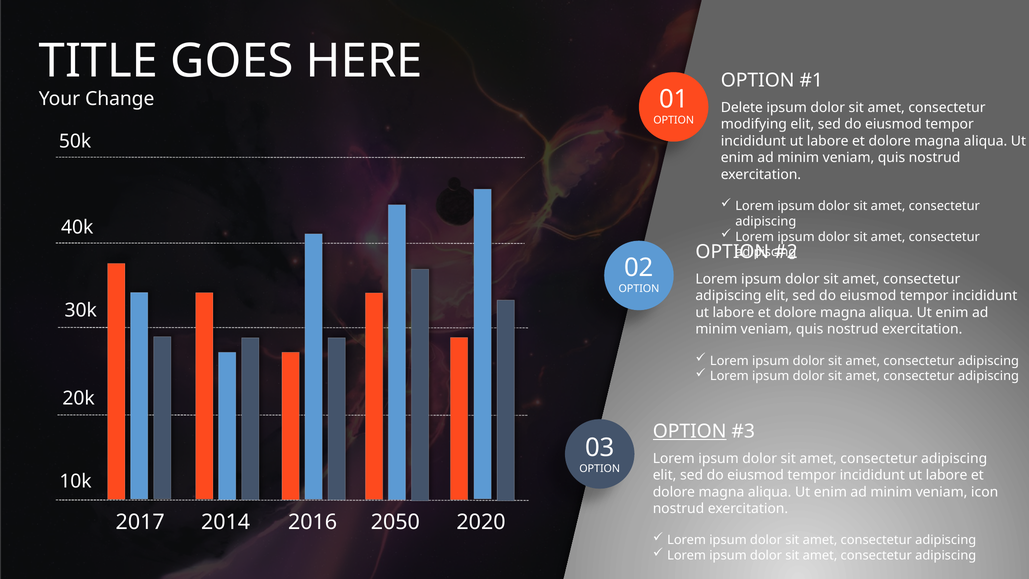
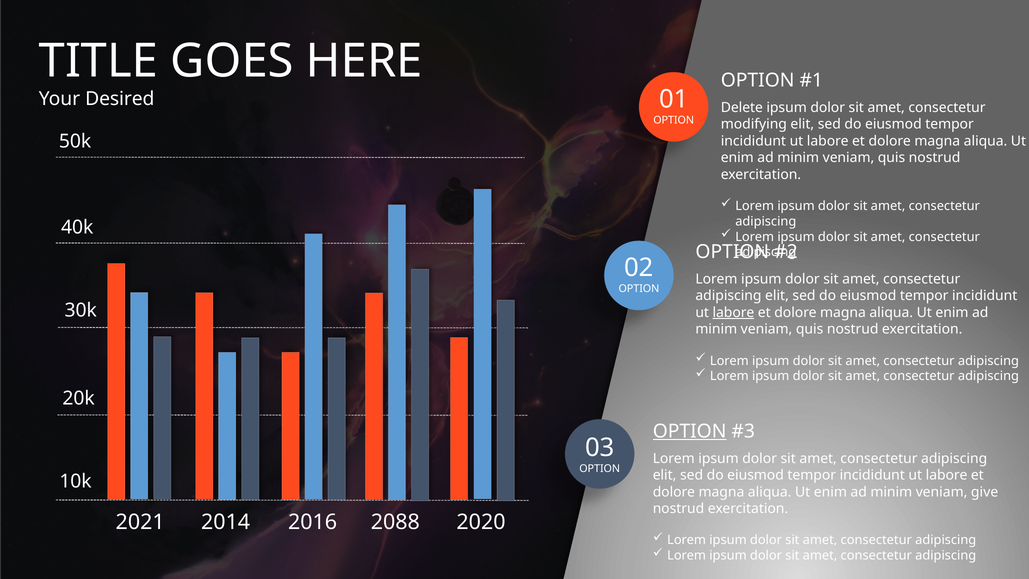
Change: Change -> Desired (120, 99)
labore underline: none -> present (733, 313)
icon: icon -> give (985, 492)
2017: 2017 -> 2021 (140, 522)
2050: 2050 -> 2088 (395, 522)
